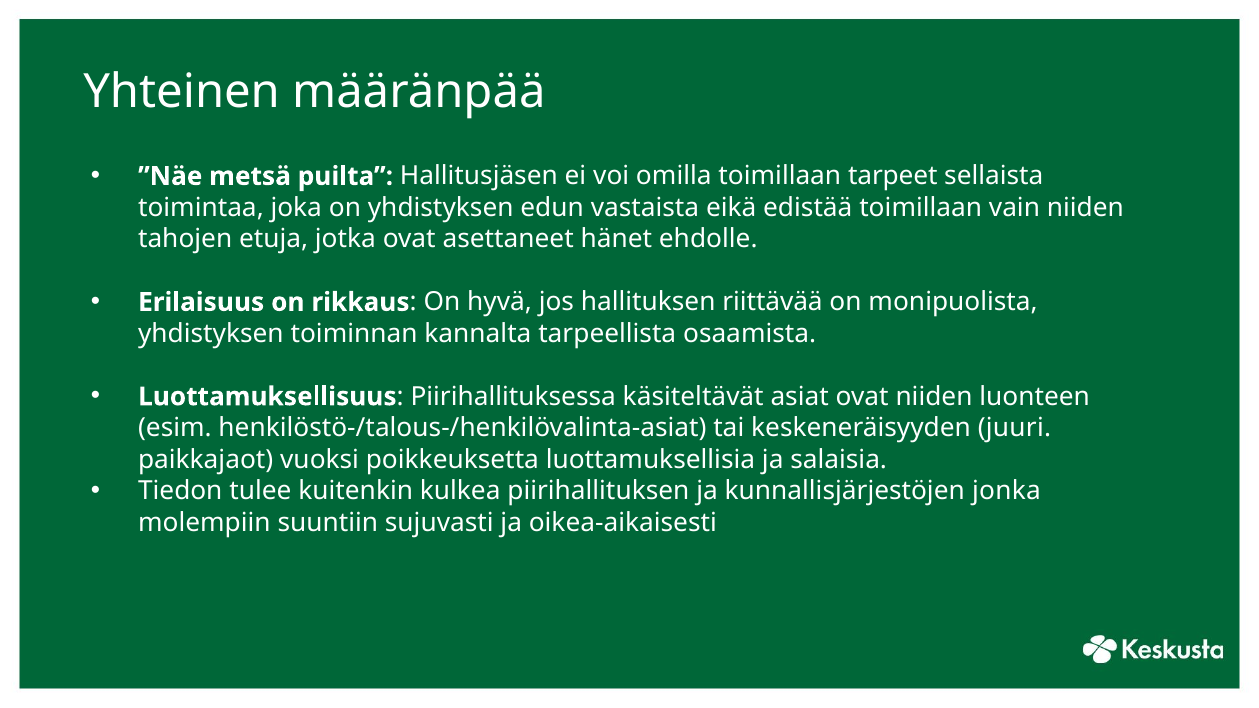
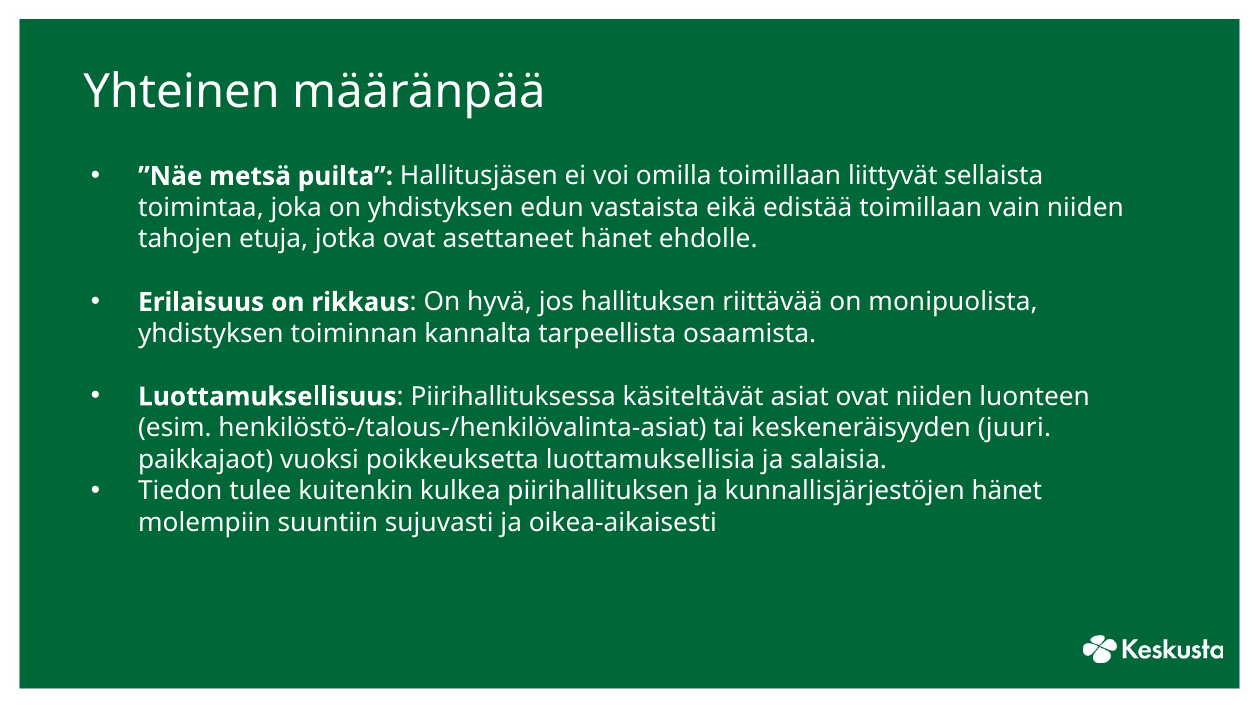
tarpeet: tarpeet -> liittyvät (893, 176)
kunnallisjärjestöjen jonka: jonka -> hänet (1007, 491)
